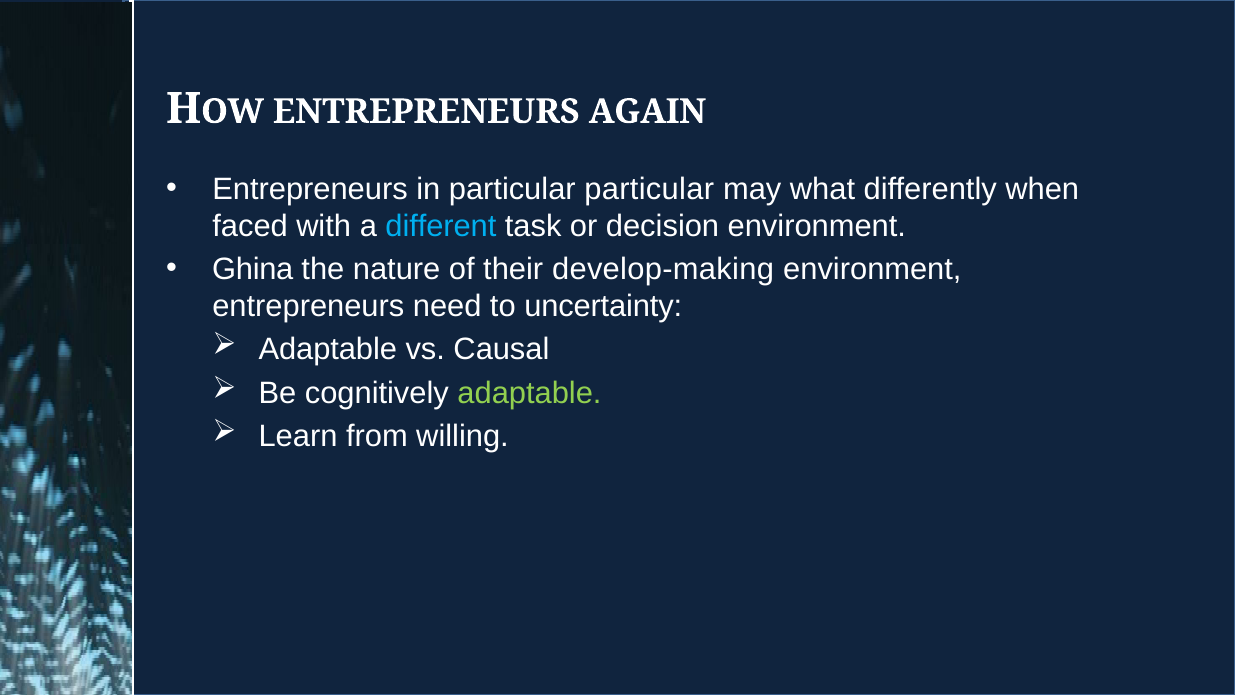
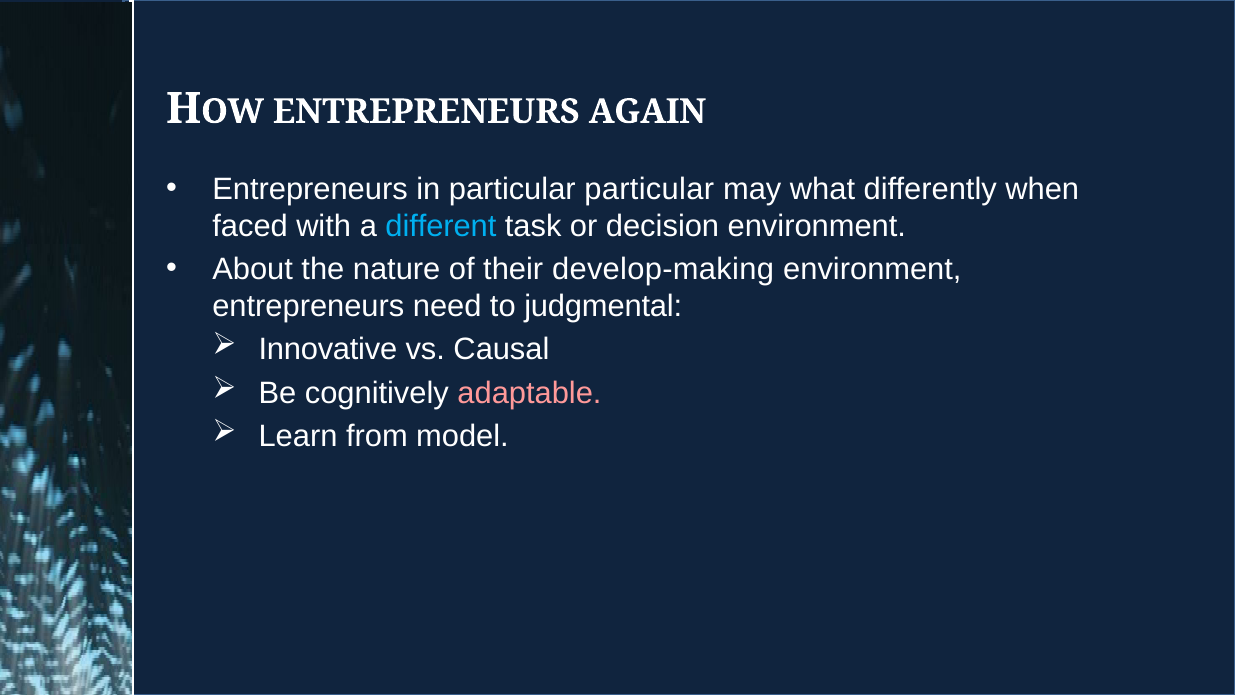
Ghina: Ghina -> About (253, 269)
uncertainty: uncertainty -> judgmental (603, 306)
Adaptable: Adaptable -> Innovative (328, 350)
adaptable colour: light green -> pink (529, 393)
willing: willing -> model (463, 436)
